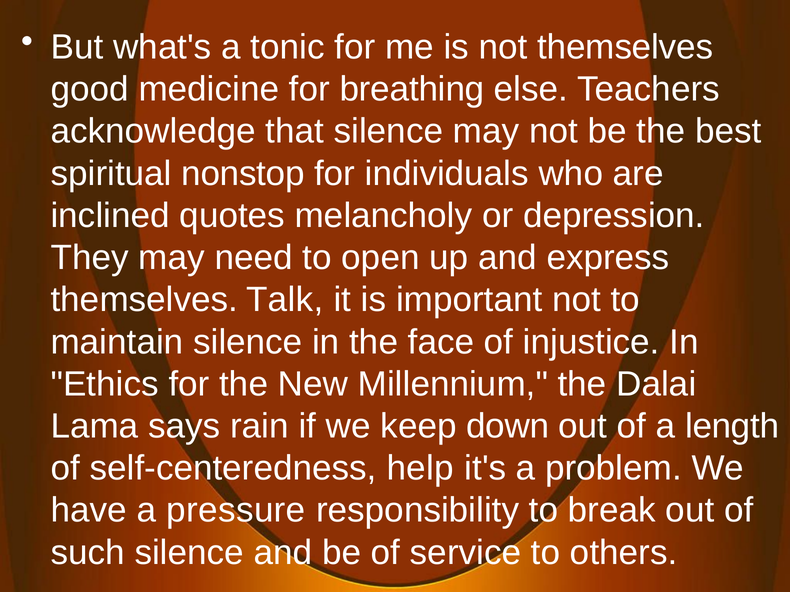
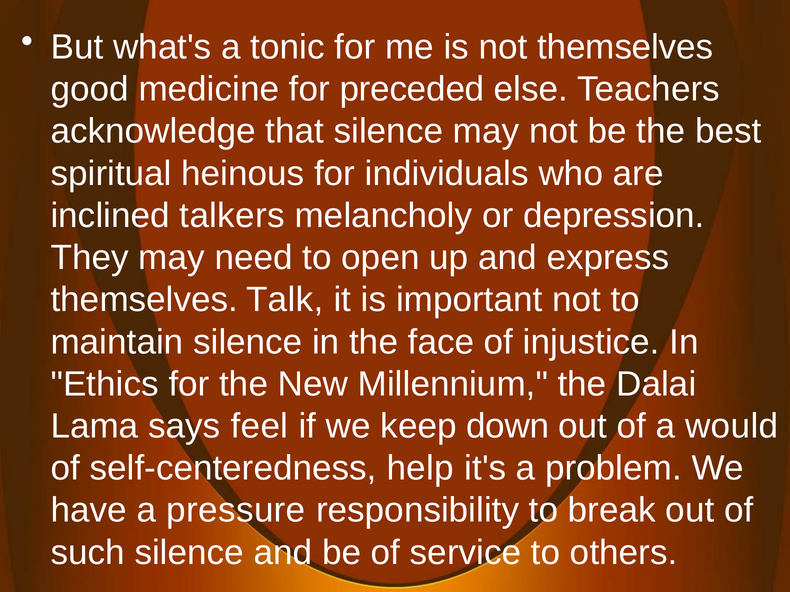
breathing: breathing -> preceded (412, 89)
nonstop: nonstop -> heinous (243, 174)
quotes: quotes -> talkers (232, 216)
rain: rain -> feel (259, 427)
length: length -> would (732, 427)
